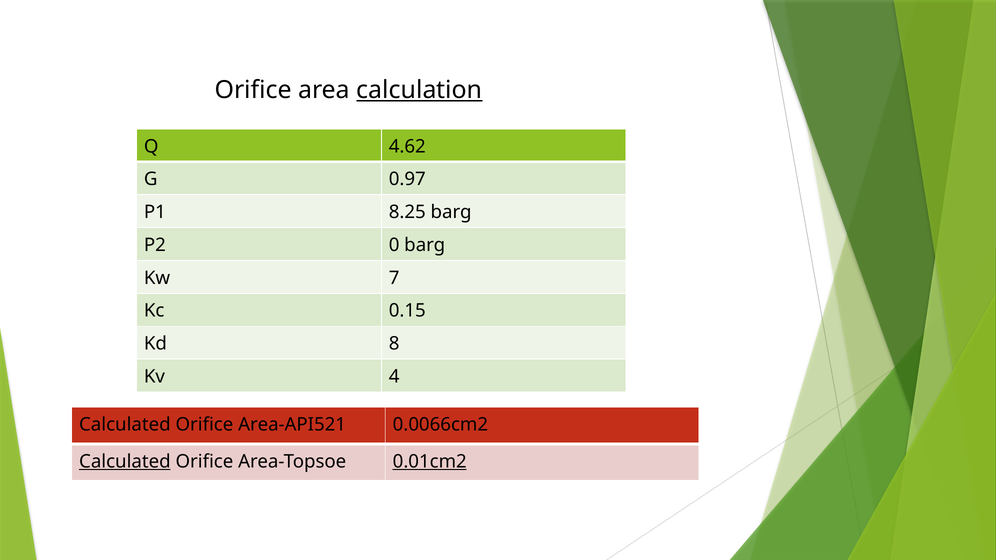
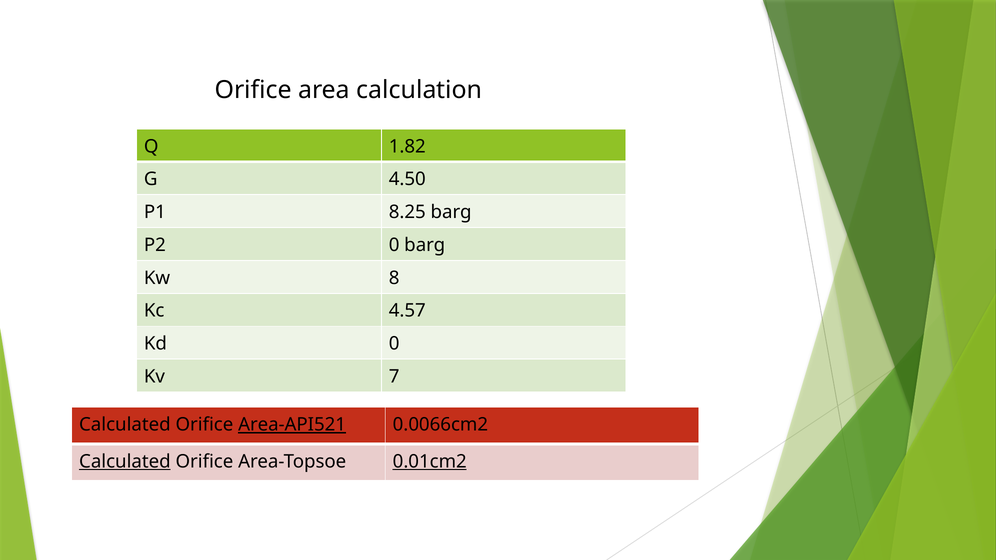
calculation underline: present -> none (419, 90)
4.62: 4.62 -> 1.82 (407, 146)
0.97: 0.97 -> 4.50 (407, 179)
7: 7 -> 8 (394, 278)
0.15: 0.15 -> 4.57 (407, 311)
Kd 8: 8 -> 0 (394, 344)
4: 4 -> 7 (394, 377)
Area-API521 underline: none -> present (292, 425)
